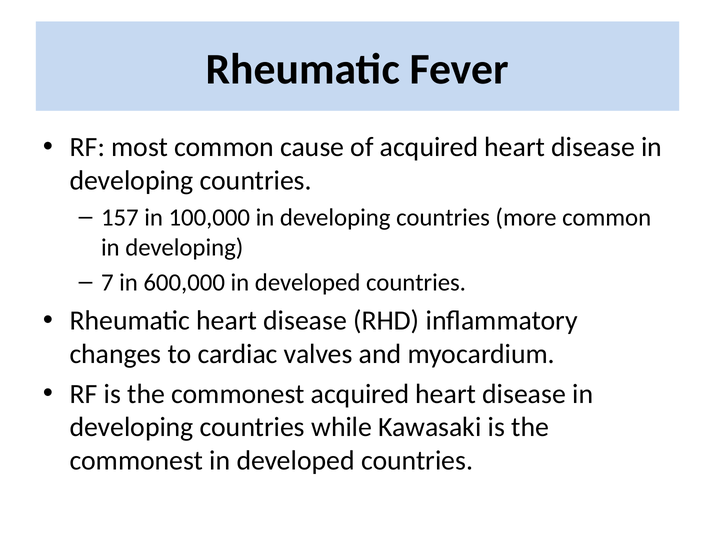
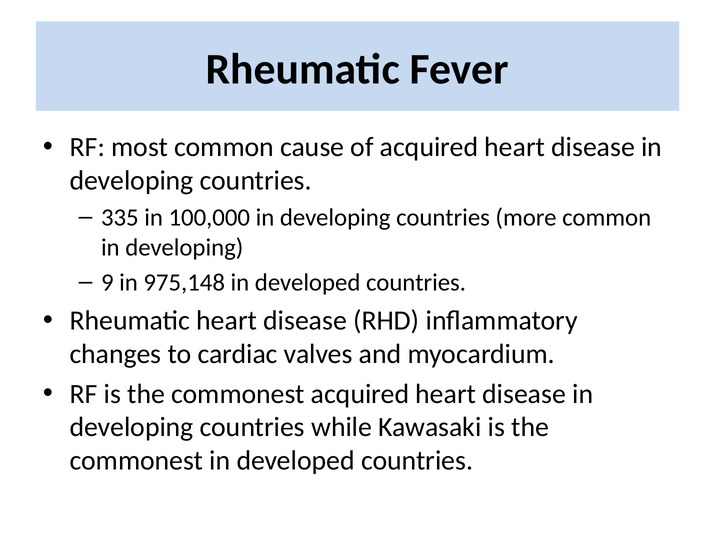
157: 157 -> 335 (120, 218)
7: 7 -> 9 (107, 283)
600,000: 600,000 -> 975,148 (184, 283)
